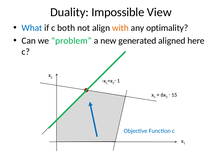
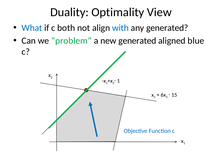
Impossible: Impossible -> Optimality (118, 12)
with colour: orange -> blue (120, 28)
any optimality: optimality -> generated (167, 28)
here: here -> blue (196, 41)
